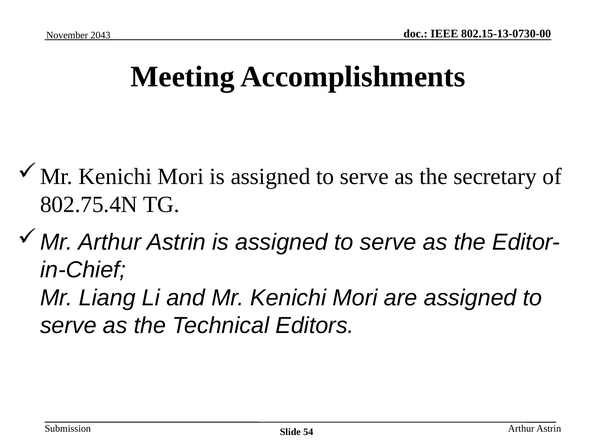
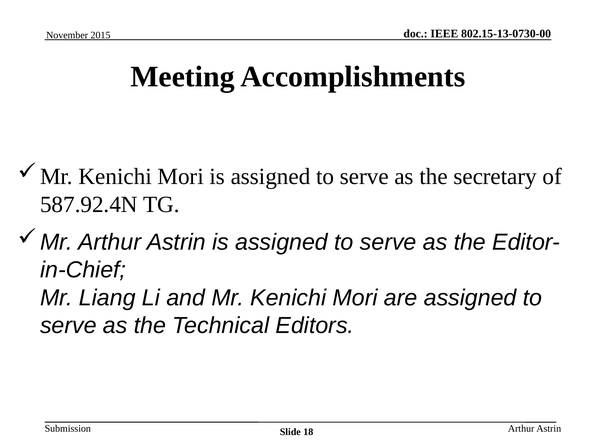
2043: 2043 -> 2015 (100, 35)
802.75.4N: 802.75.4N -> 587.92.4N (89, 204)
54: 54 -> 18 (308, 432)
